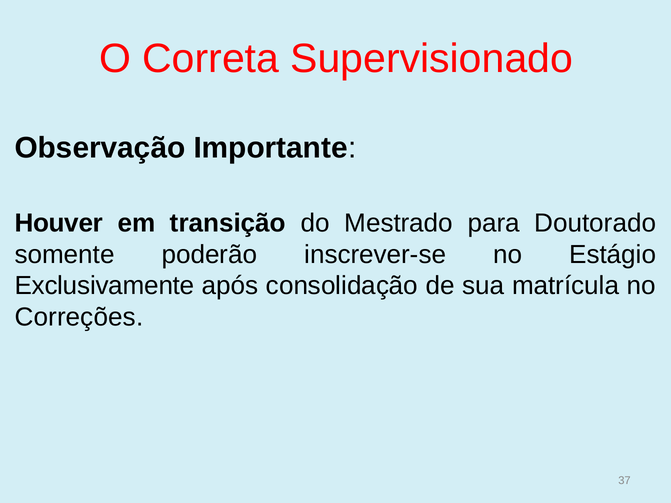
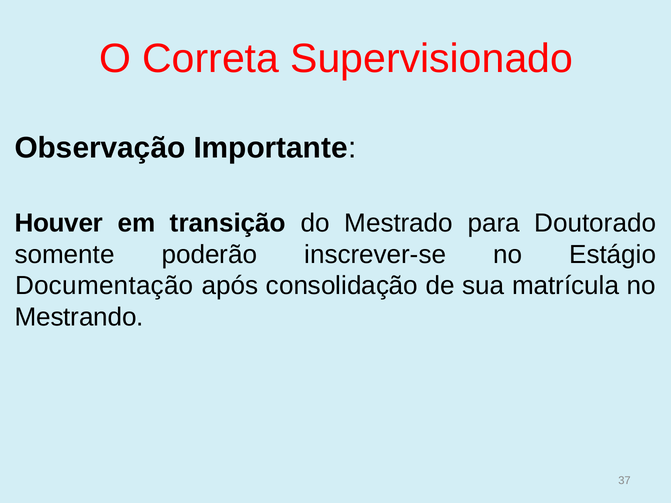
Exclusivamente: Exclusivamente -> Documentação (104, 286)
Correções: Correções -> Mestrando (79, 317)
